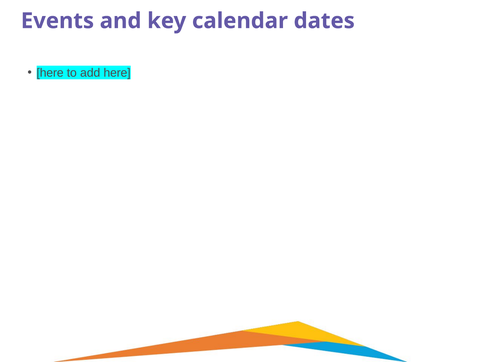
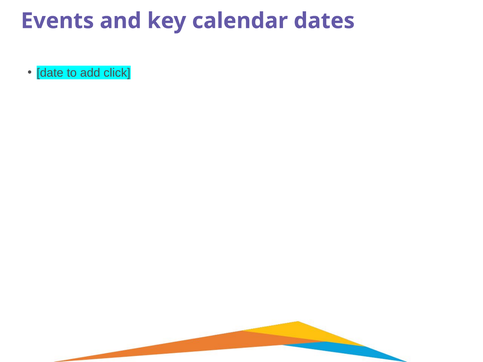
here: here -> date (50, 73)
add here: here -> click (117, 73)
